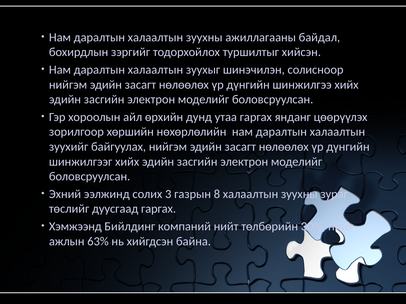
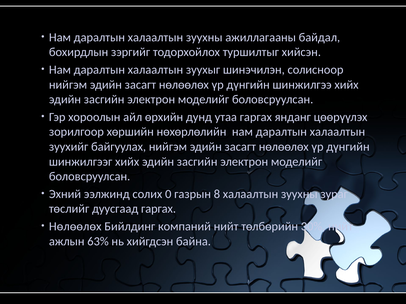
3: 3 -> 0 (168, 194)
Хэмжээнд: Хэмжээнд -> Нөлөөлөх (75, 227)
